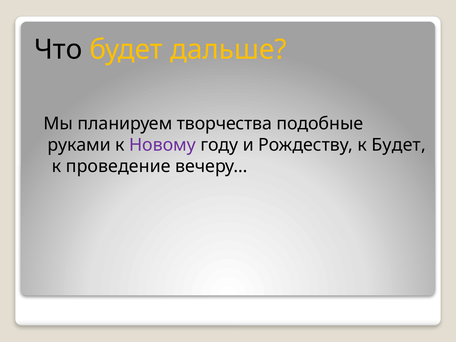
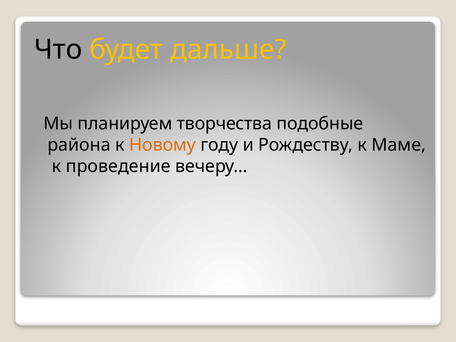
руками: руками -> района (79, 145)
Новому colour: purple -> orange (163, 145)
к Будет: Будет -> Маме (399, 145)
